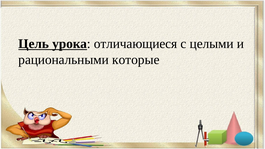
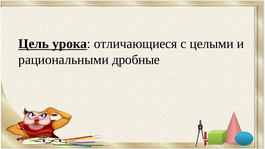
которые: которые -> дробные (136, 60)
